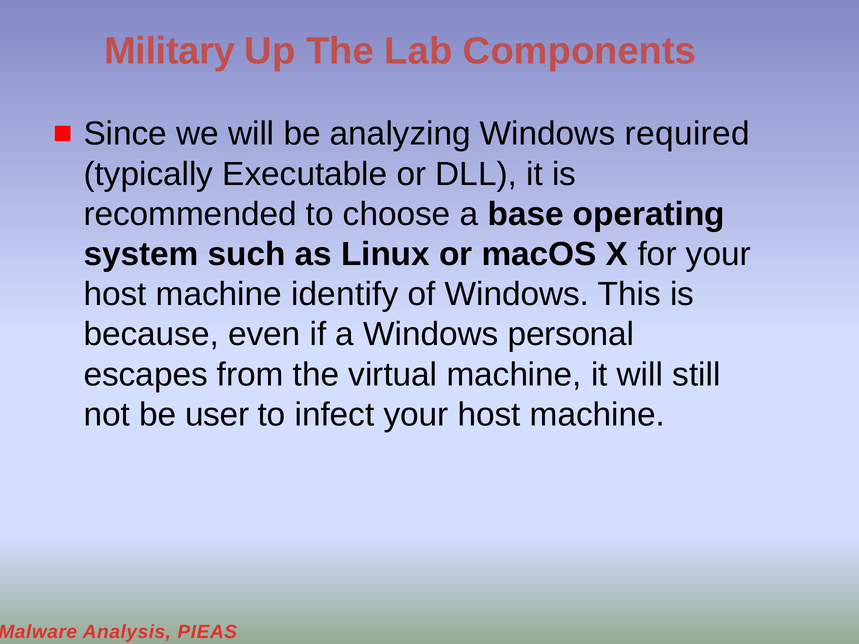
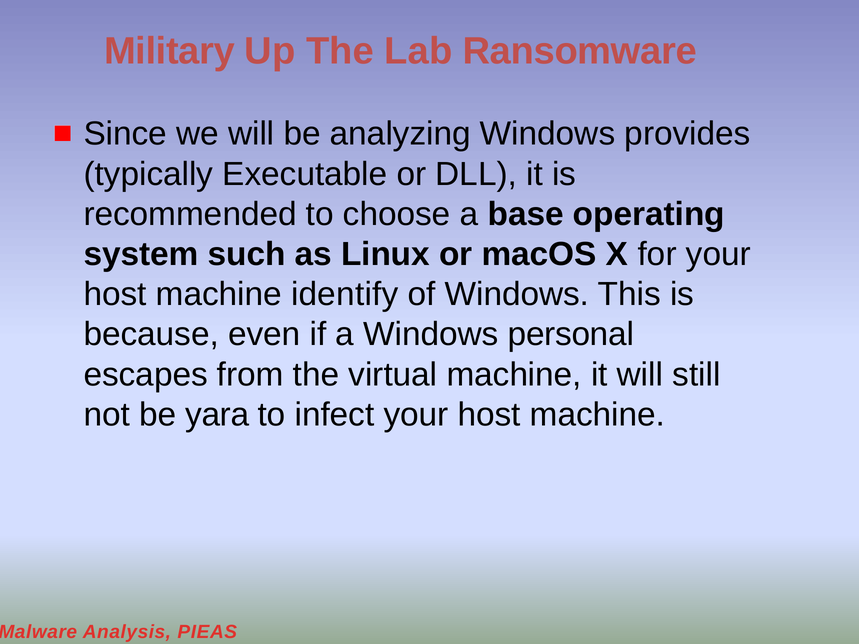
Components: Components -> Ransomware (580, 51)
required: required -> provides (688, 134)
user: user -> yara (217, 415)
